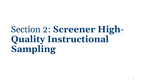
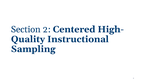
Screener: Screener -> Centered (74, 29)
